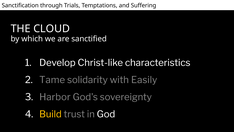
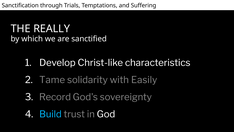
CLOUD: CLOUD -> REALLY (52, 29)
Harbor: Harbor -> Record (55, 97)
Build colour: yellow -> light blue (50, 114)
